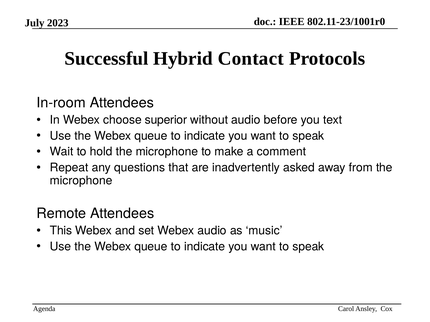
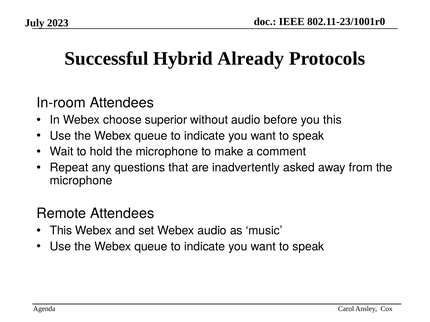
Contact: Contact -> Already (251, 59)
you text: text -> this (333, 120)
